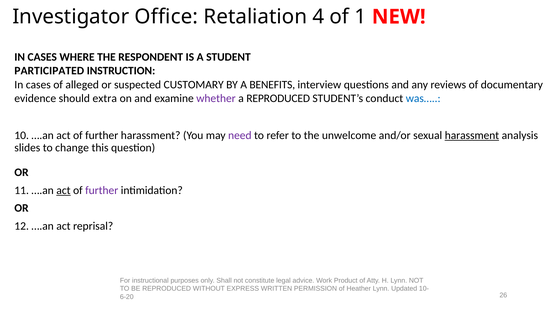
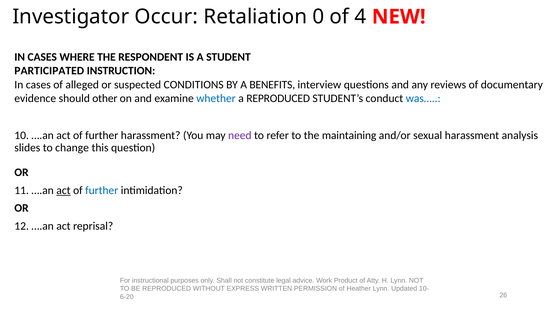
Office: Office -> Occur (166, 17)
4: 4 -> 0 (318, 17)
1: 1 -> 4 (360, 17)
CUSTOMARY: CUSTOMARY -> CONDITIONS (194, 85)
extra: extra -> other (105, 98)
whether colour: purple -> blue (216, 98)
unwelcome: unwelcome -> maintaining (349, 135)
harassment underline: present -> none (472, 135)
further colour: purple -> blue (102, 190)
